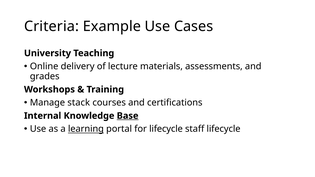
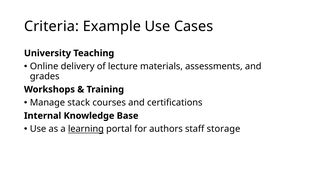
Base underline: present -> none (128, 116)
for lifecycle: lifecycle -> authors (166, 129)
staff lifecycle: lifecycle -> storage (223, 129)
